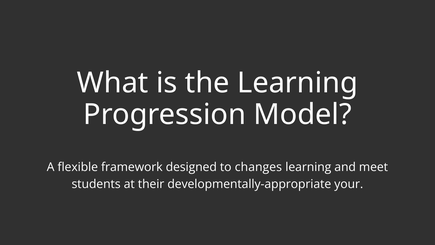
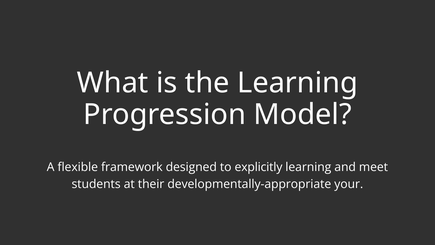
changes: changes -> explicitly (259, 167)
